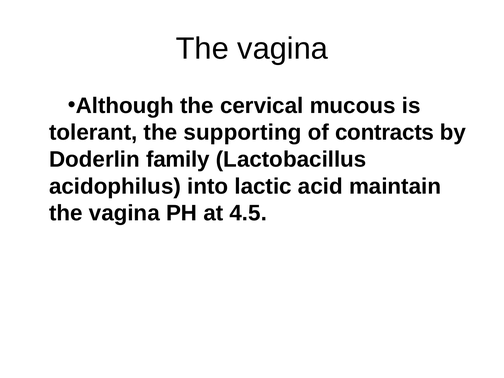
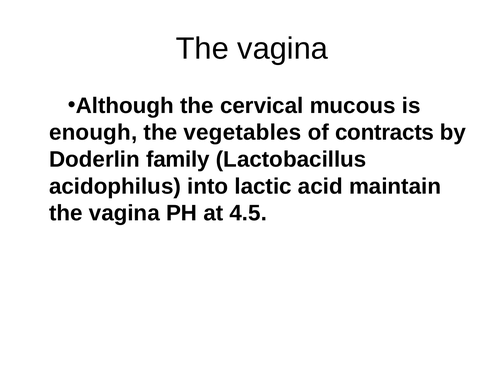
tolerant: tolerant -> enough (93, 133)
supporting: supporting -> vegetables (242, 133)
